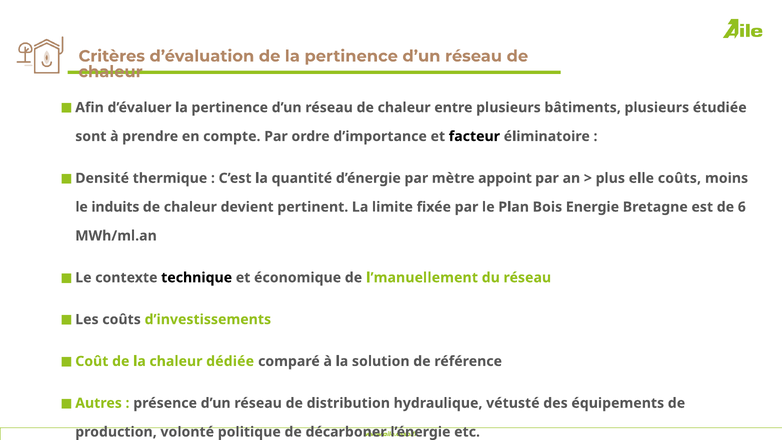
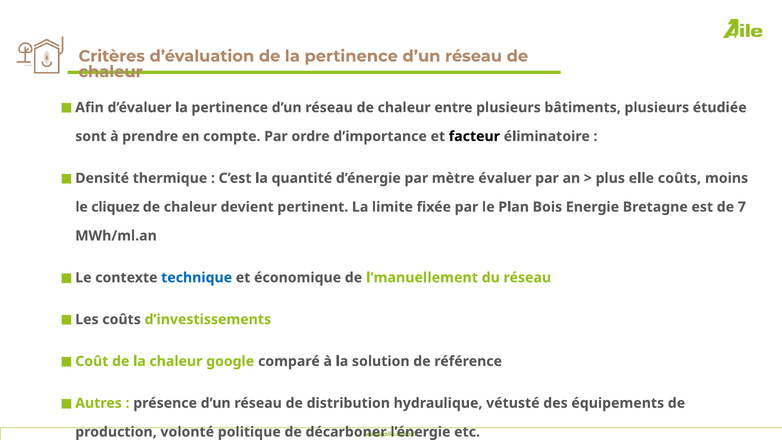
appoint: appoint -> évaluer (505, 178)
induits: induits -> cliquez (115, 207)
6: 6 -> 7 (742, 207)
technique colour: black -> blue (197, 278)
dédiée: dédiée -> google (230, 361)
